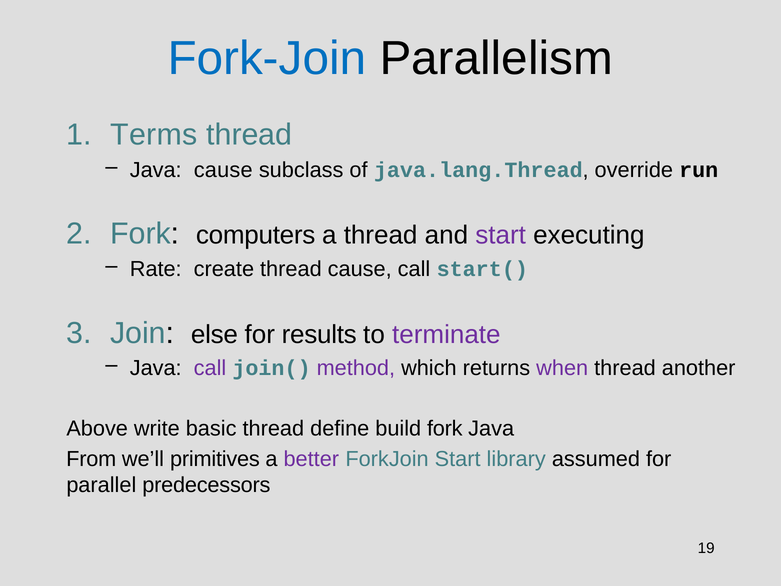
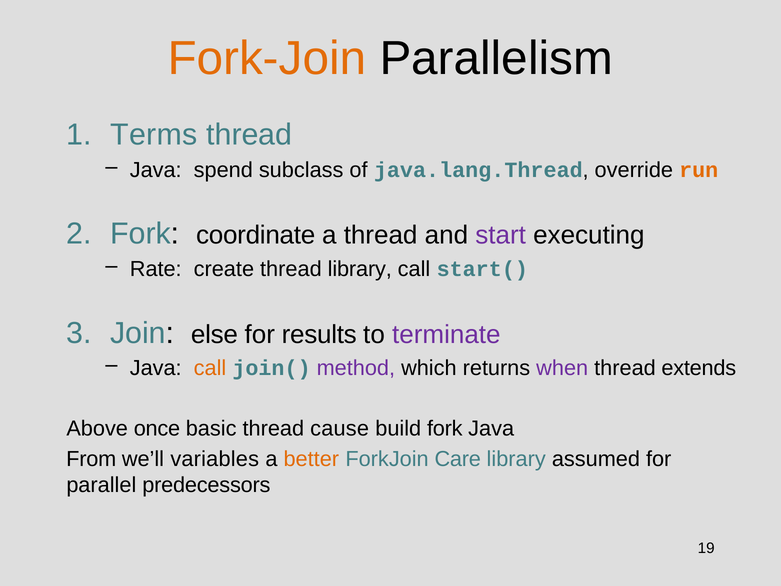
Fork-Join colour: blue -> orange (267, 59)
Java cause: cause -> spend (223, 170)
run colour: black -> orange (699, 170)
computers: computers -> coordinate (256, 235)
thread cause: cause -> library (360, 269)
call colour: purple -> orange (210, 368)
another: another -> extends (699, 368)
write: write -> once (157, 429)
define: define -> cause (340, 429)
primitives: primitives -> variables (215, 459)
better colour: purple -> orange (311, 459)
ForkJoin Start: Start -> Care (458, 459)
